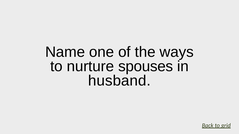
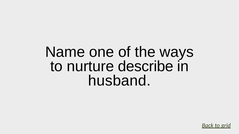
spouses: spouses -> describe (146, 67)
